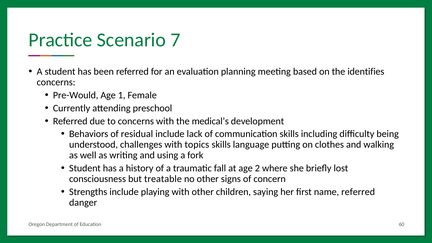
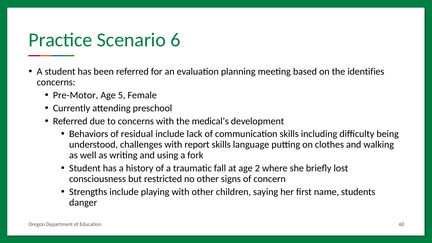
7: 7 -> 6 (175, 40)
Pre-Would: Pre-Would -> Pre-Motor (76, 95)
1: 1 -> 5 (122, 95)
topics: topics -> report (197, 145)
treatable: treatable -> restricted (163, 179)
name referred: referred -> students (358, 192)
